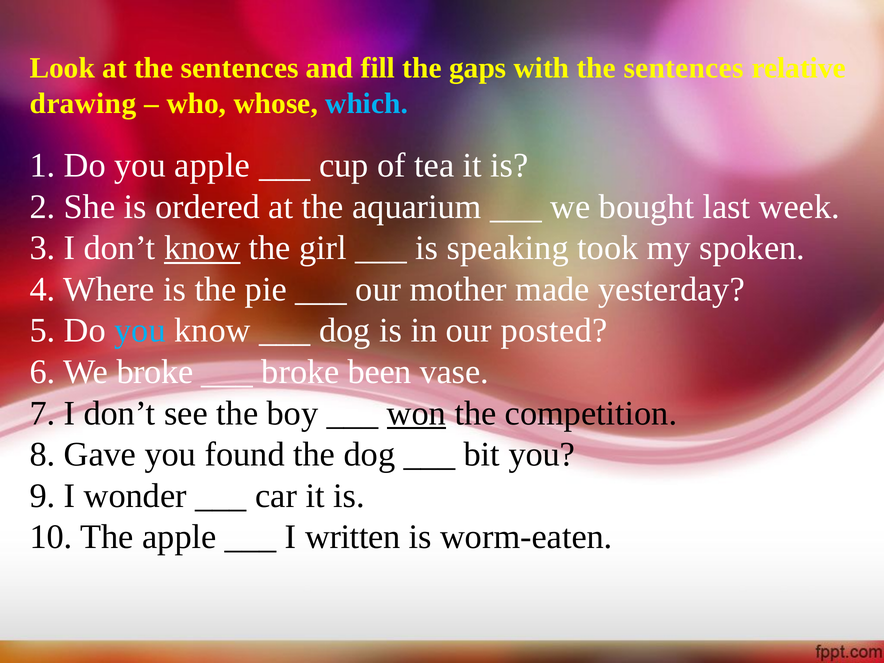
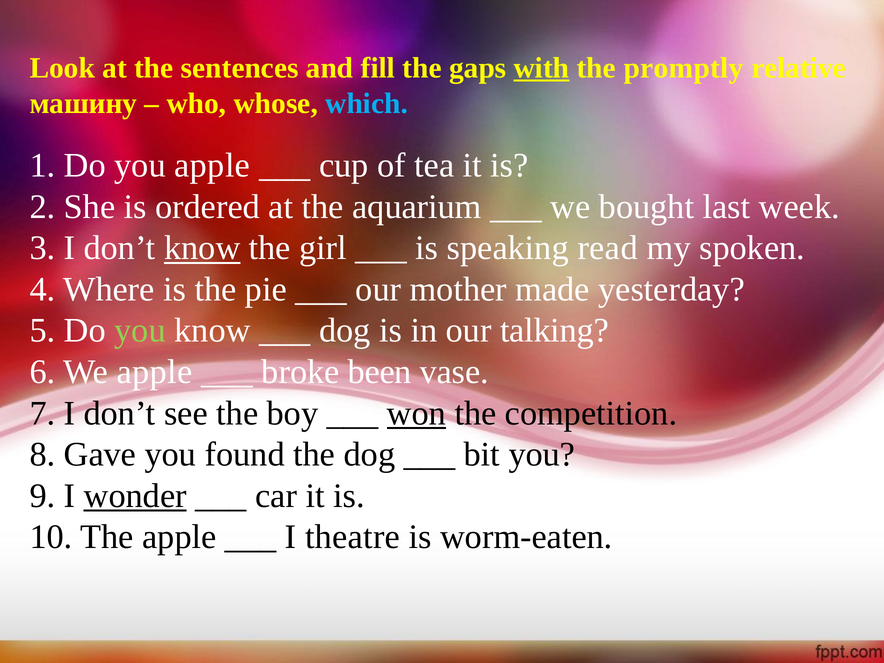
with underline: none -> present (542, 68)
sentences: sentences -> promptly (684, 68)
drawing: drawing -> машину (83, 103)
took: took -> read (608, 248)
you colour: light blue -> light green (140, 331)
posted: posted -> talking (554, 331)
We broke: broke -> apple (155, 372)
wonder underline: none -> present (135, 496)
written: written -> theatre (352, 537)
